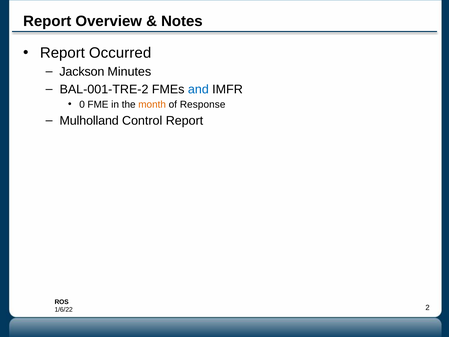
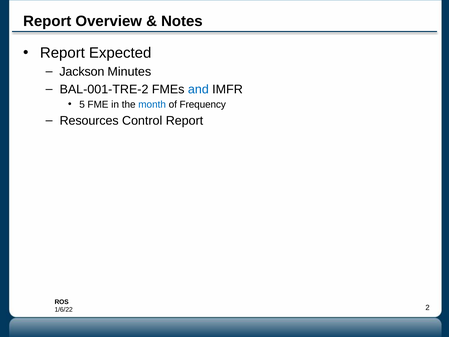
Occurred: Occurred -> Expected (120, 53)
0: 0 -> 5 (82, 105)
month colour: orange -> blue (152, 105)
Response: Response -> Frequency (203, 105)
Mulholland: Mulholland -> Resources (89, 121)
